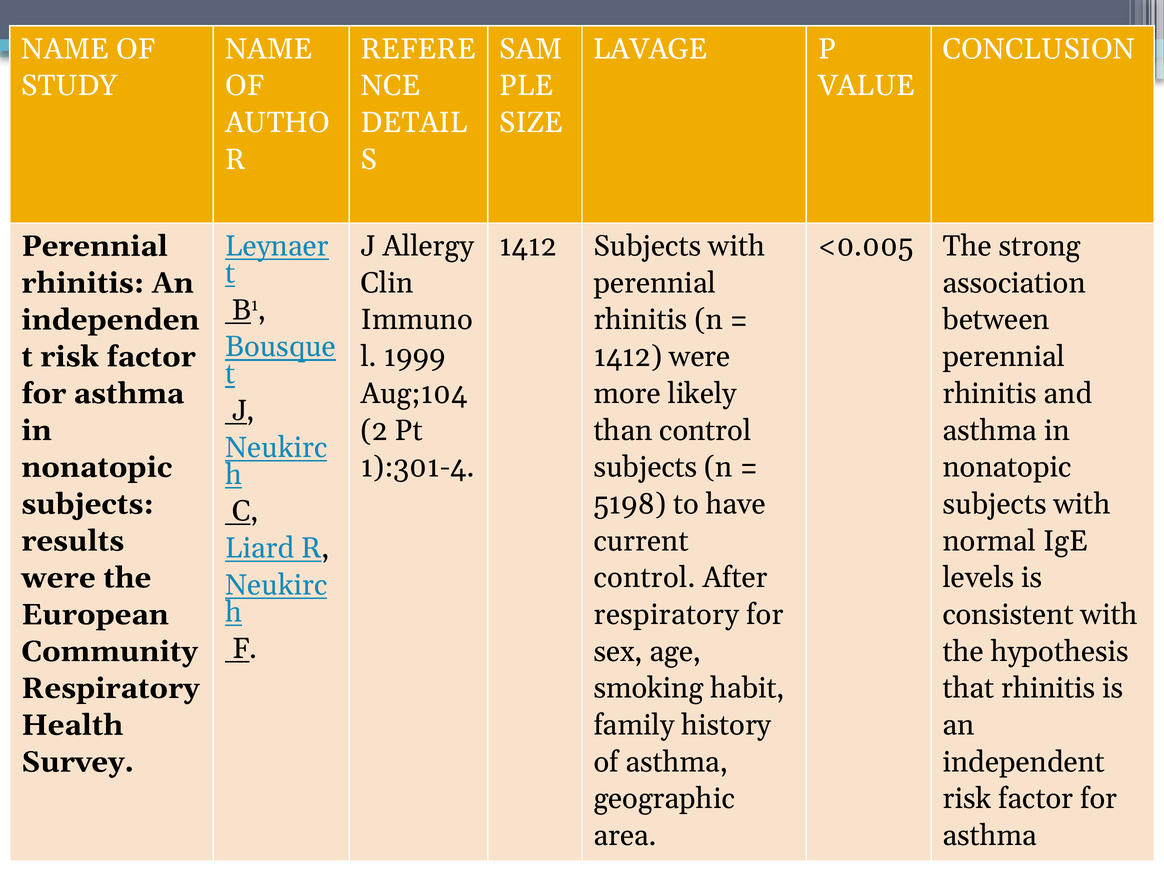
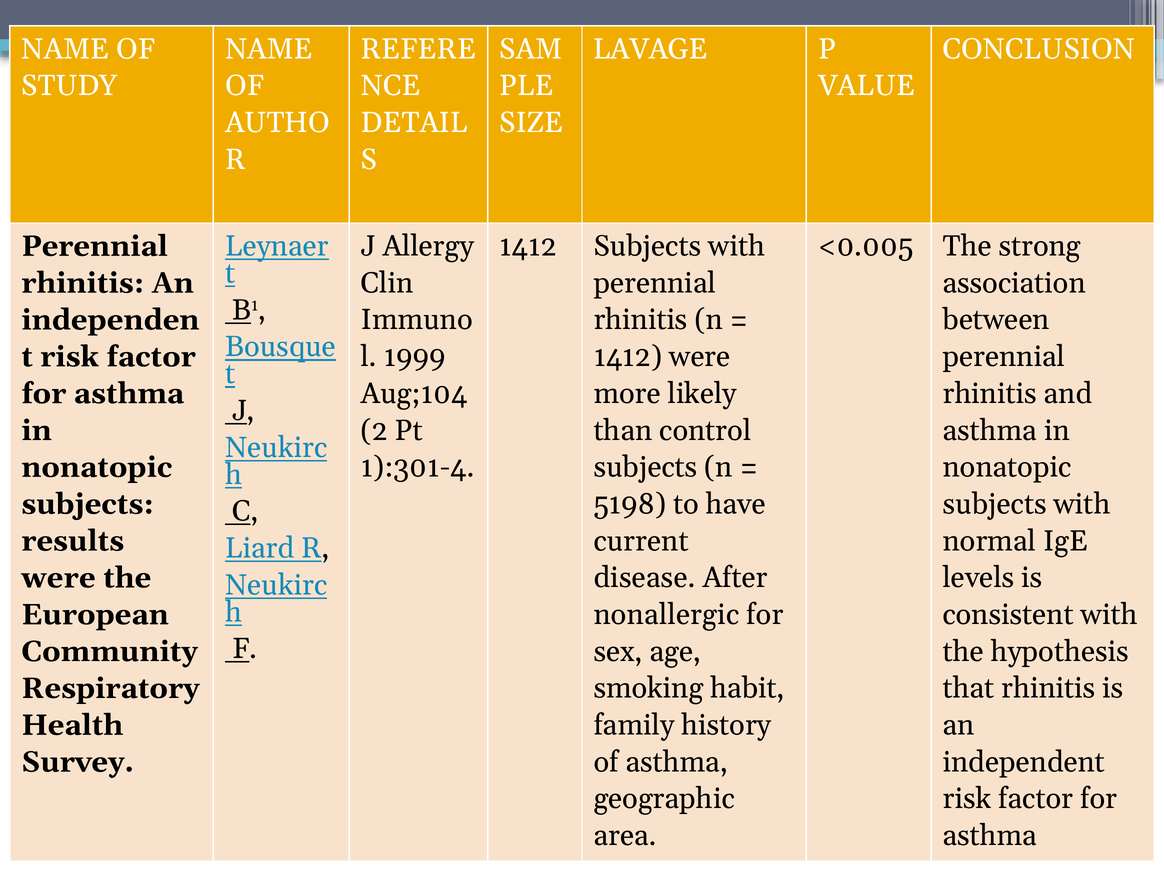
control: control -> disease (645, 578)
respiratory: respiratory -> nonallergic (666, 615)
